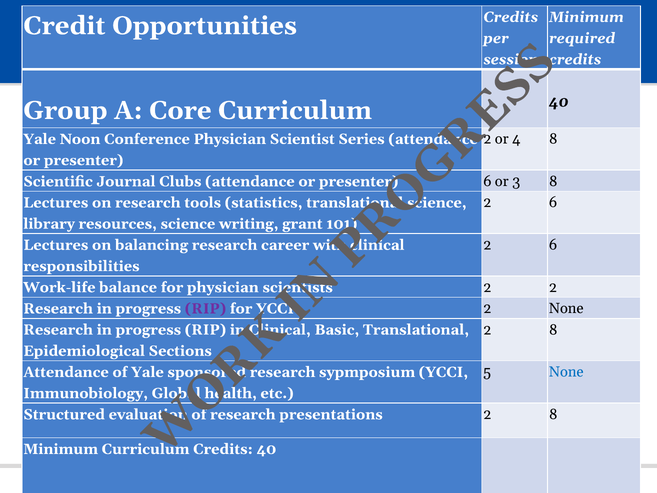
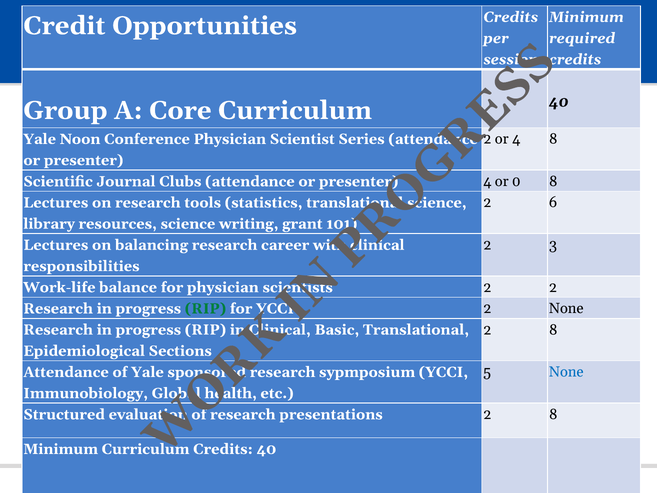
presenter 6: 6 -> 4 (487, 181)
3: 3 -> 0 (516, 181)
6: 6 -> 3 (553, 245)
RIP colour: purple -> green (205, 308)
